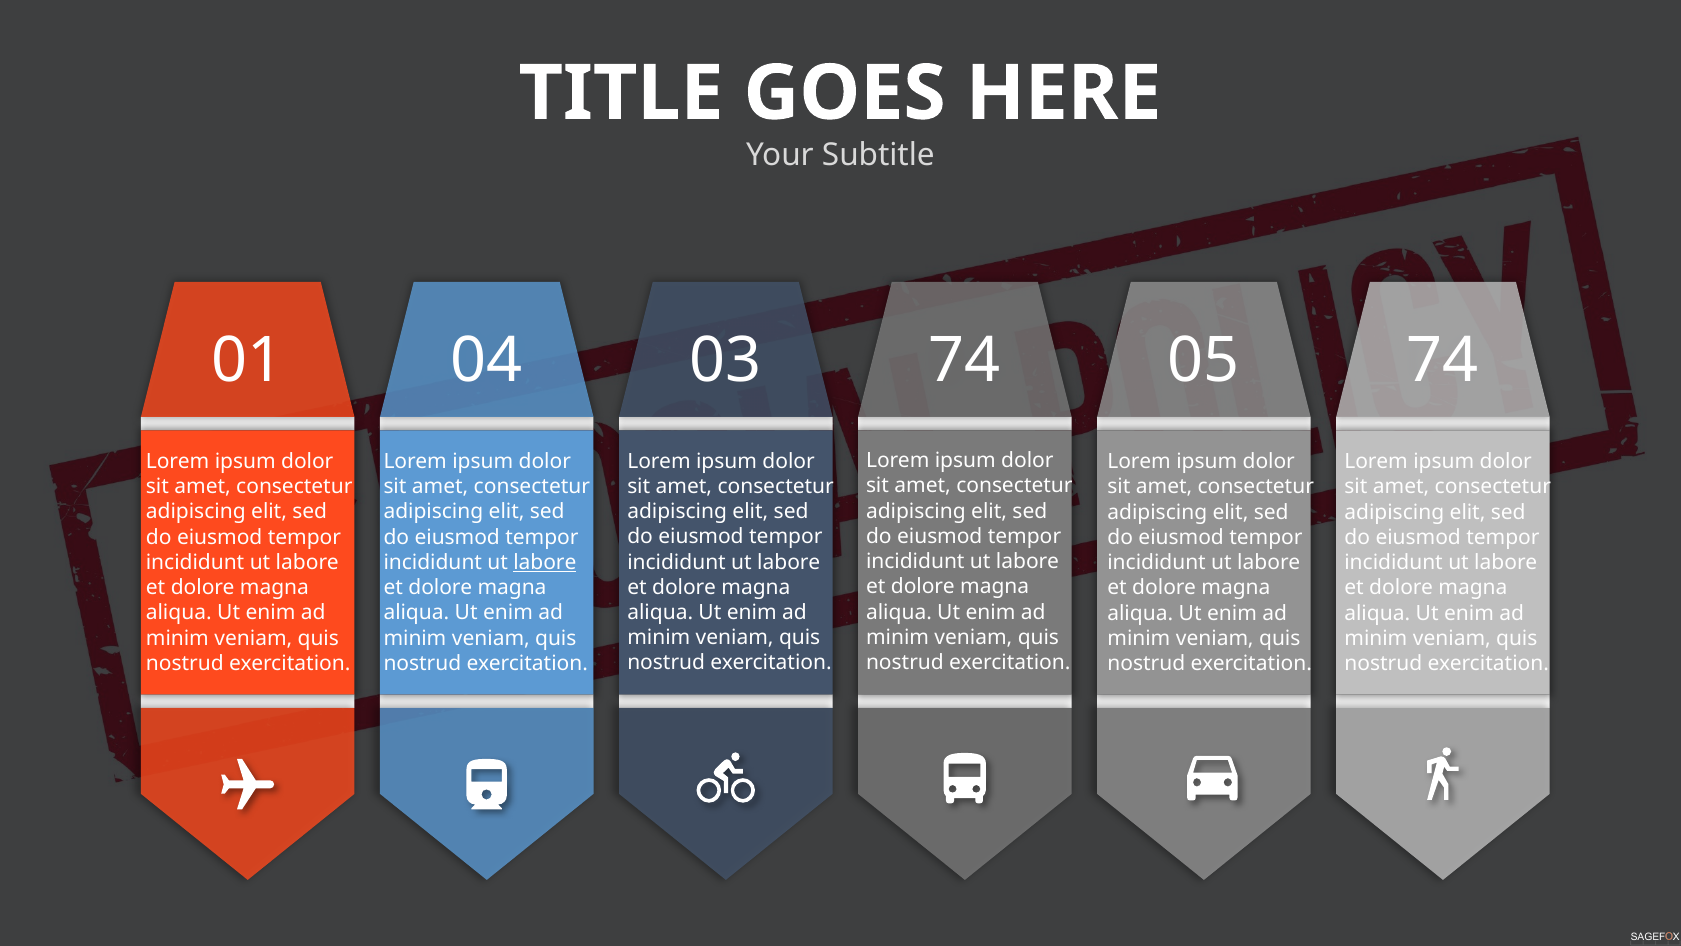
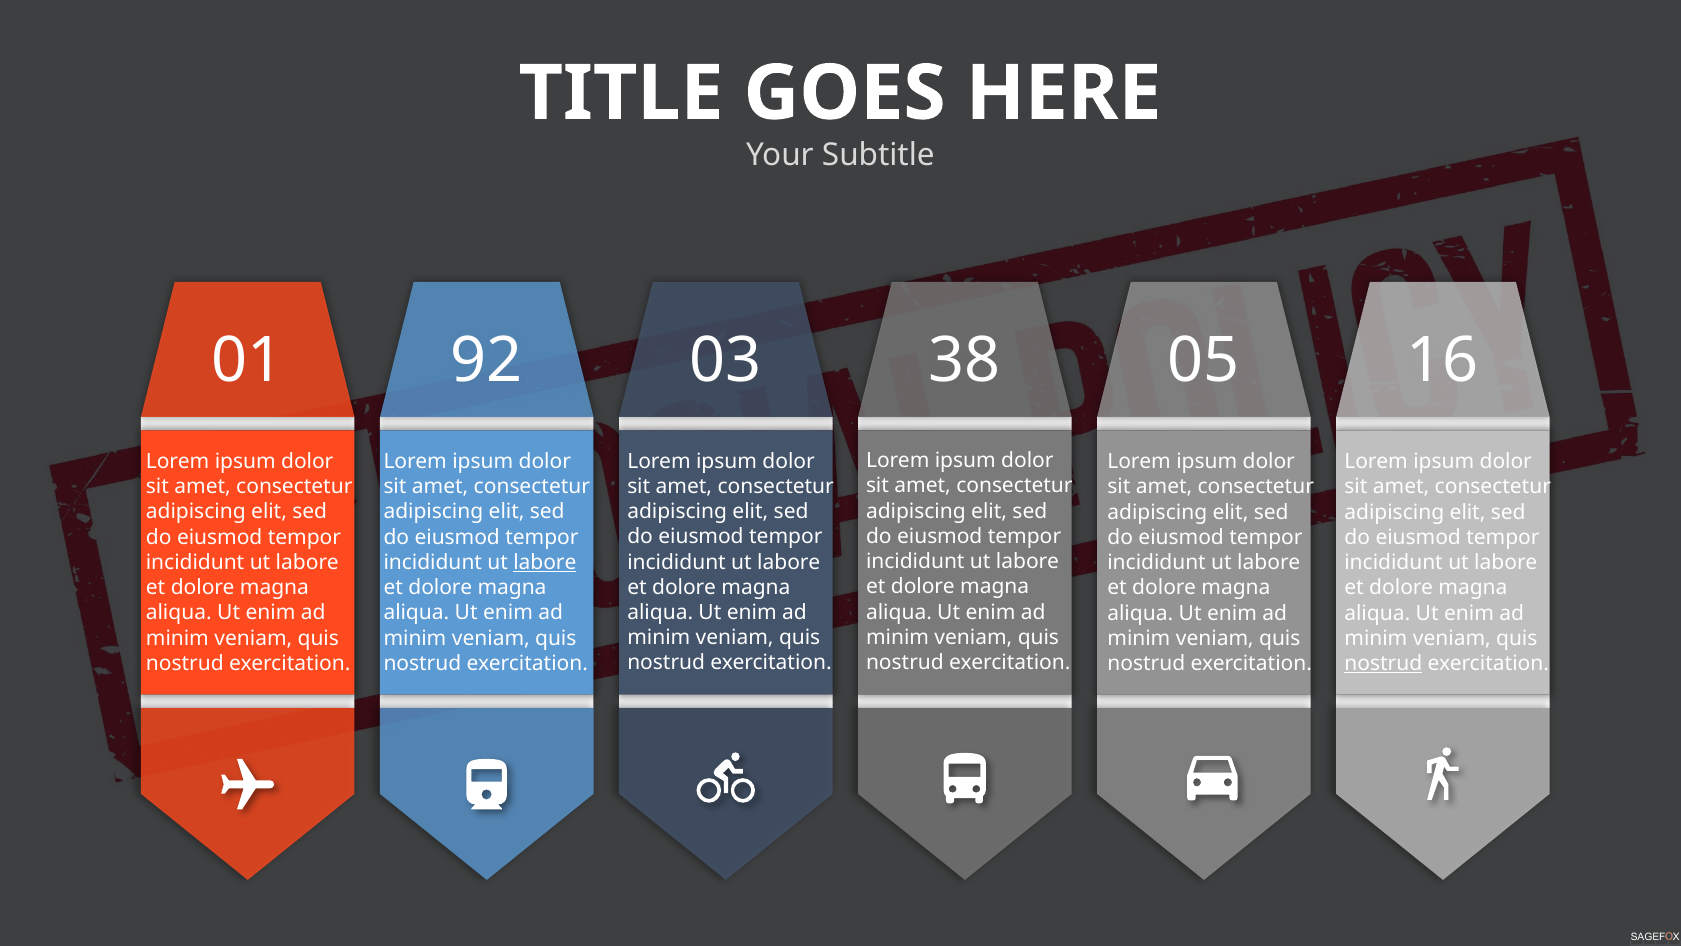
04: 04 -> 92 (487, 361)
03 74: 74 -> 38 (965, 361)
05 74: 74 -> 16 (1443, 361)
nostrud underline: none -> present (1383, 663)
